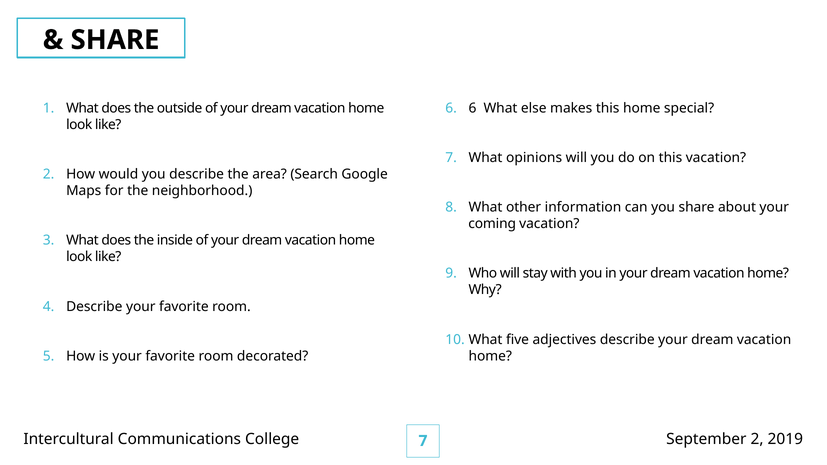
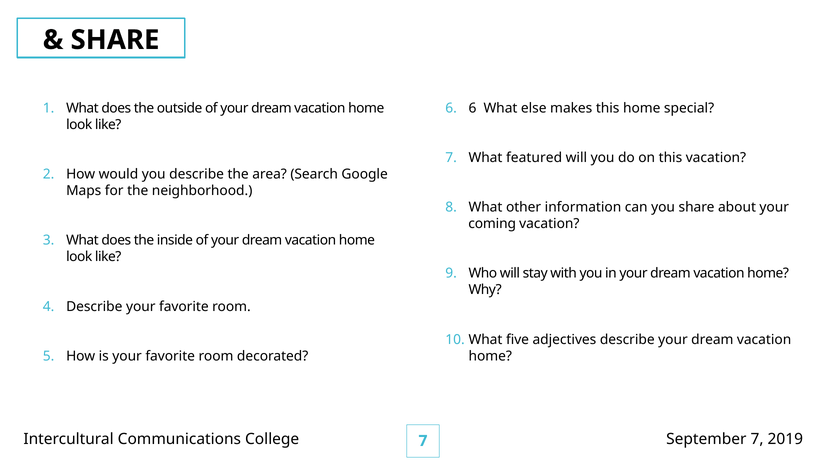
opinions: opinions -> featured (534, 158)
September 2: 2 -> 7 (757, 440)
